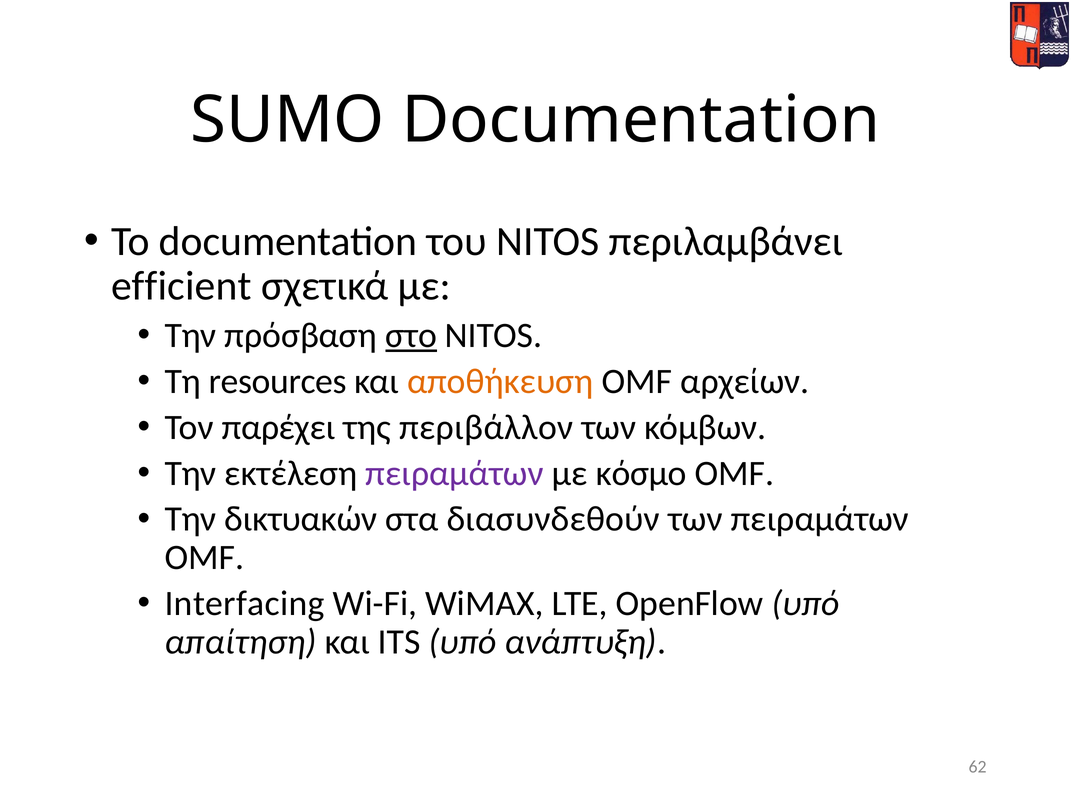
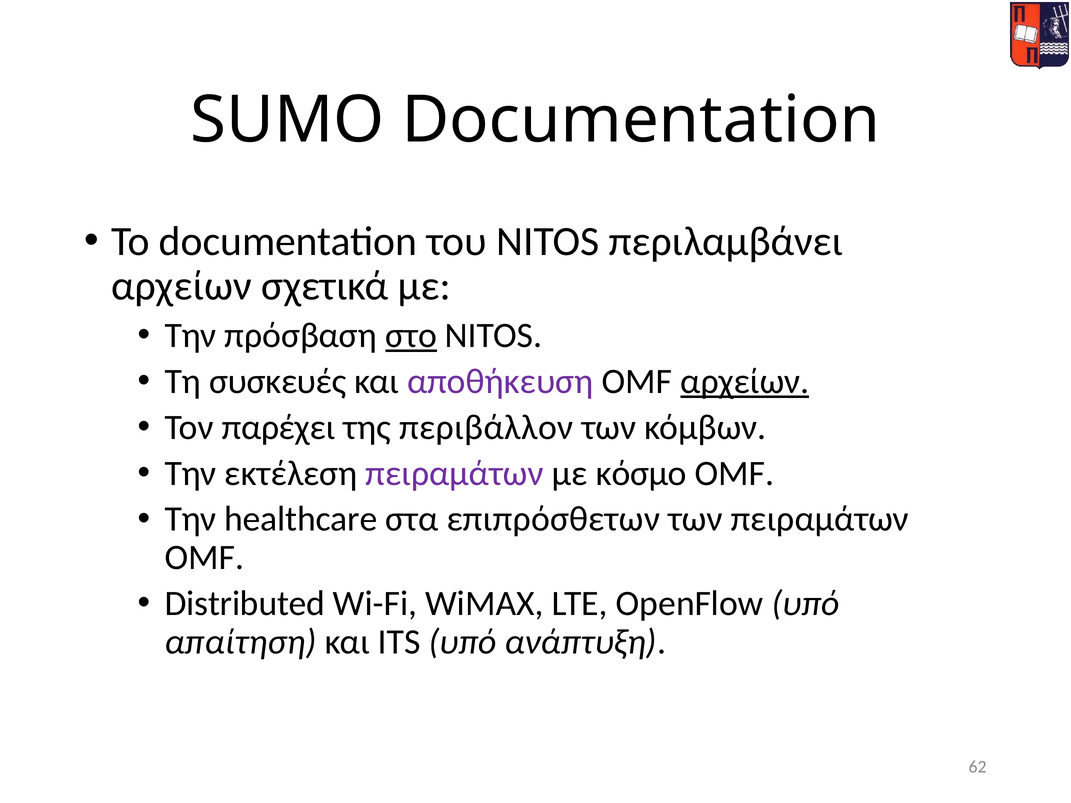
efficient: efficient -> αρχείων (182, 286)
resources: resources -> συσκευές (278, 381)
αποθήκευση colour: orange -> purple (500, 381)
αρχείων underline: none -> present (745, 381)
δικτυακών: δικτυακών -> healthcare (301, 519)
διασυνδεθούν: διασυνδεθούν -> επιπρόσθετων (553, 519)
Interfacing: Interfacing -> Distributed (245, 604)
